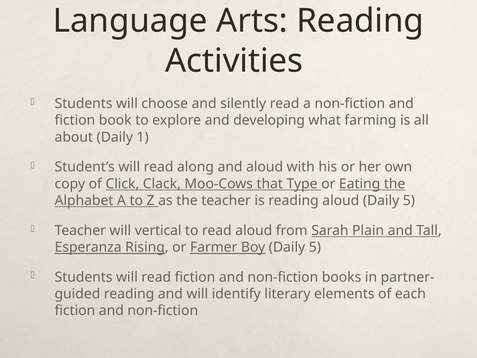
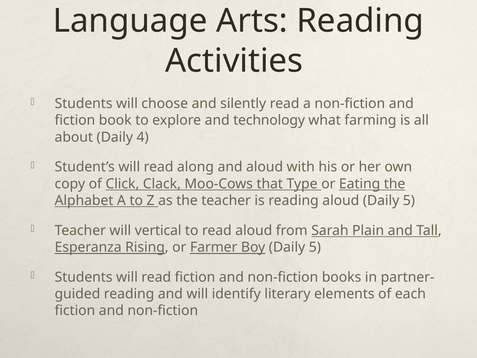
developing: developing -> technology (269, 120)
1: 1 -> 4 (143, 137)
